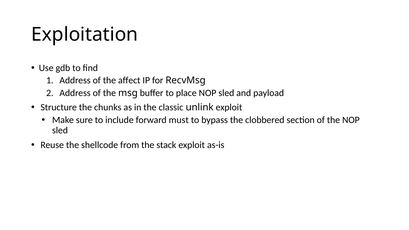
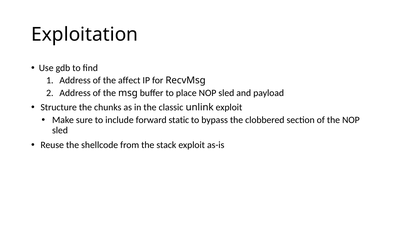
must: must -> static (179, 120)
